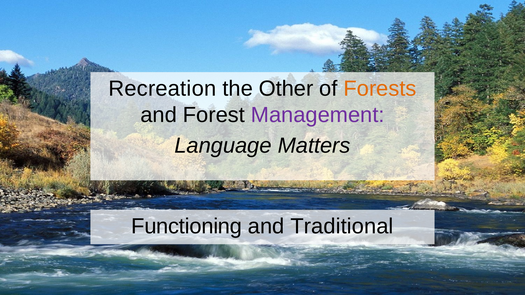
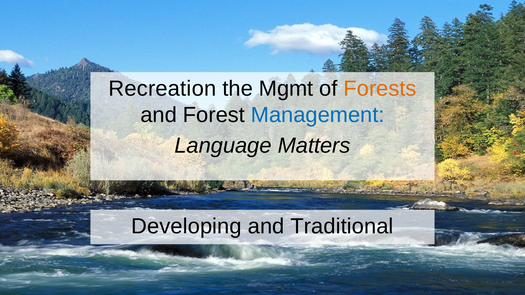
Other: Other -> Mgmt (286, 89)
Management colour: purple -> blue (318, 115)
Functioning: Functioning -> Developing (186, 227)
